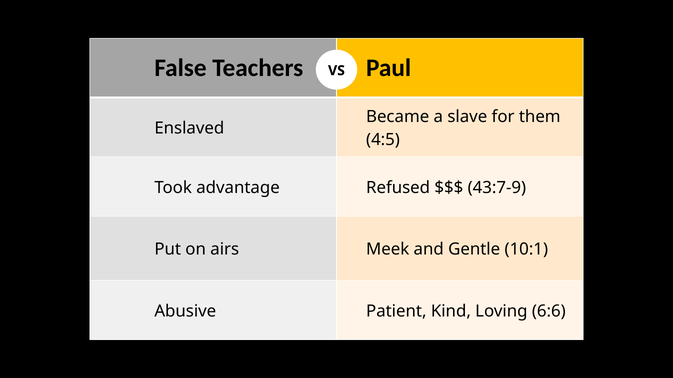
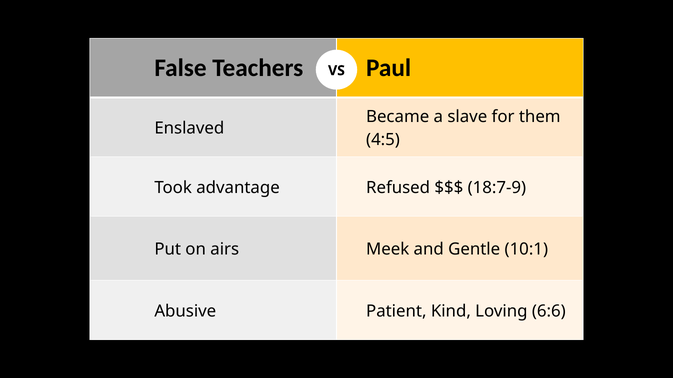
43:7-9: 43:7-9 -> 18:7-9 (497, 188)
